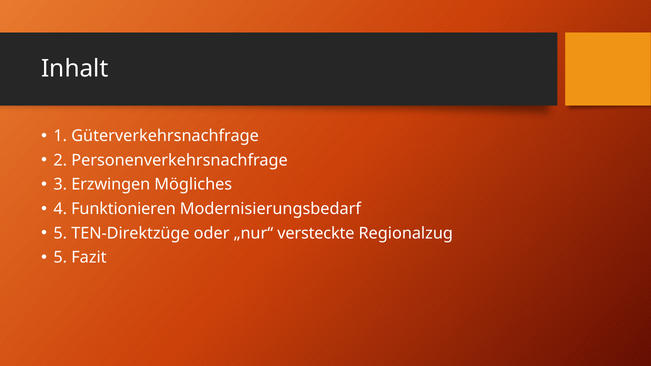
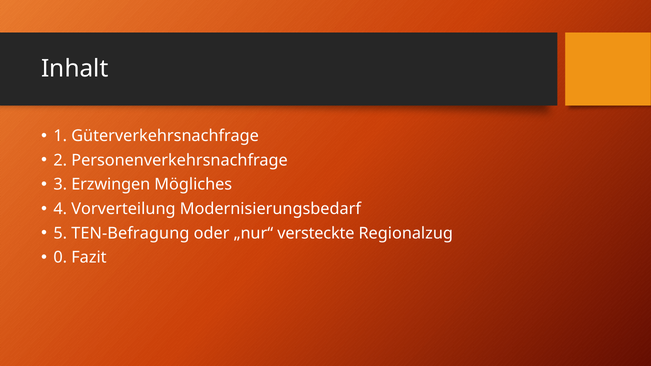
Funktionieren: Funktionieren -> Vorverteilung (123, 209)
TEN-Direktzüge: TEN-Direktzüge -> TEN-Befragung (130, 233)
5: 5 -> 0 (60, 258)
